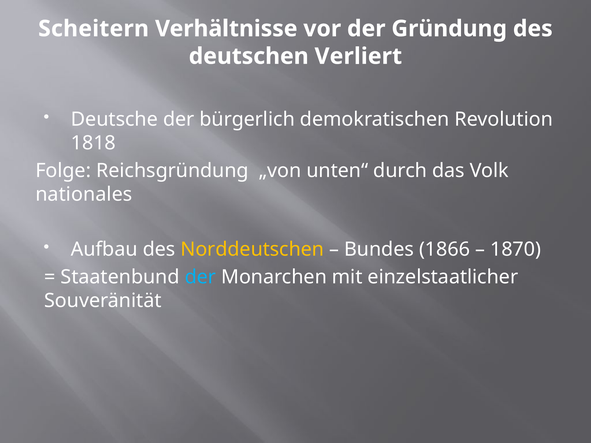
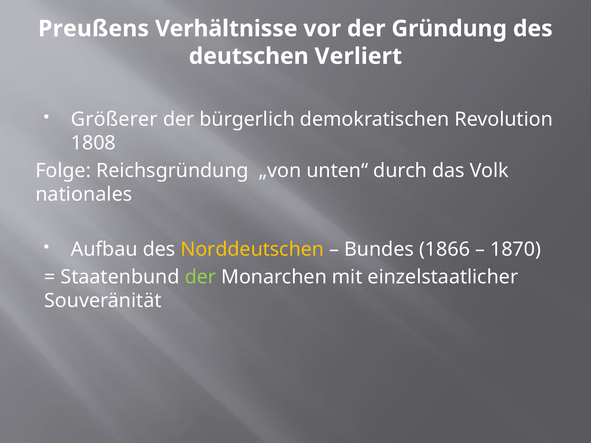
Scheitern: Scheitern -> Preußens (94, 29)
Deutsche: Deutsche -> Größerer (114, 120)
1818: 1818 -> 1808 (93, 143)
der colour: light blue -> light green (200, 277)
